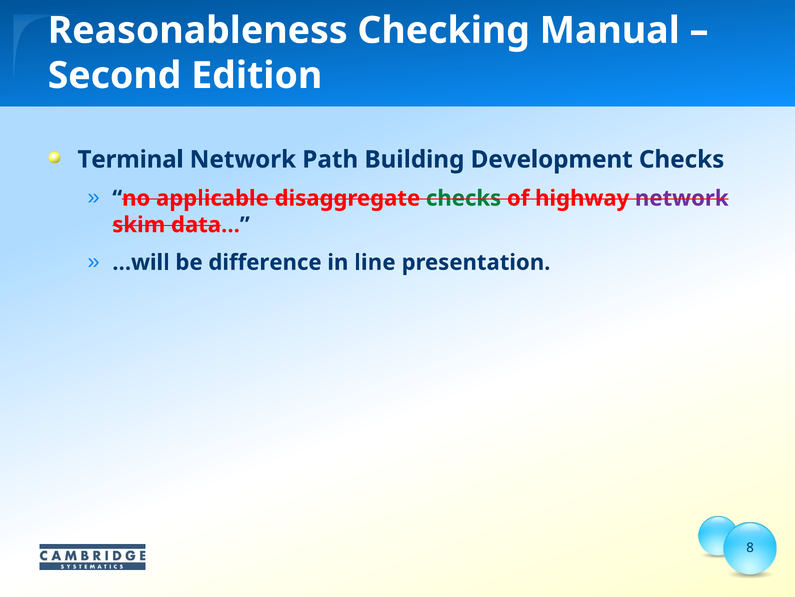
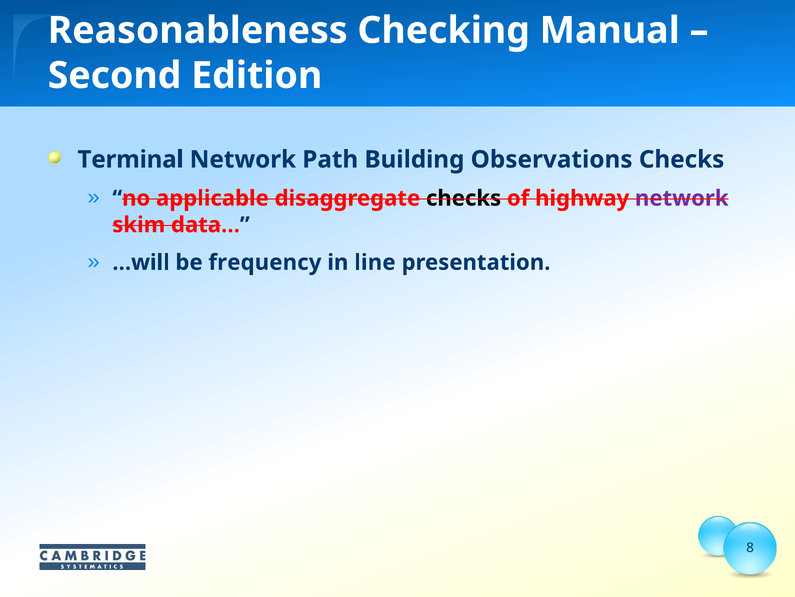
Development: Development -> Observations (552, 159)
checks colour: green -> black (464, 198)
difference: difference -> frequency (265, 262)
